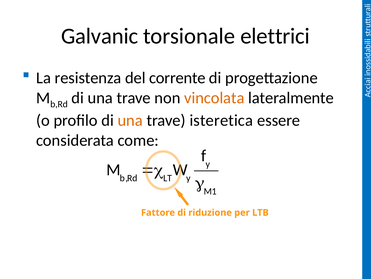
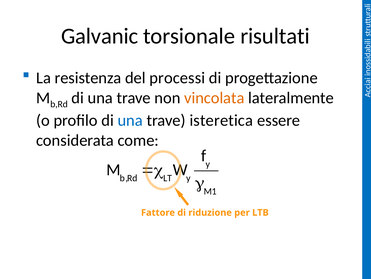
elettrici: elettrici -> risultati (275, 36)
corrente: corrente -> processi (177, 78)
una colour: orange -> blue (130, 120)
